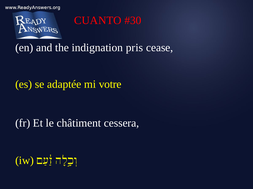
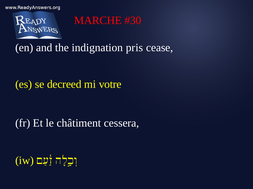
CUANTO: CUANTO -> MARCHE (98, 21)
adaptée: adaptée -> decreed (64, 84)
